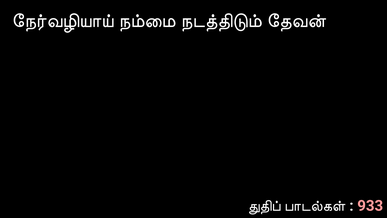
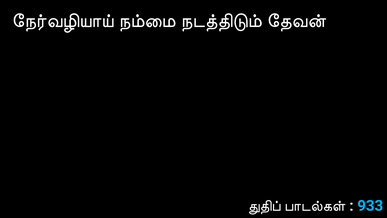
933 colour: pink -> light blue (370, 206)
